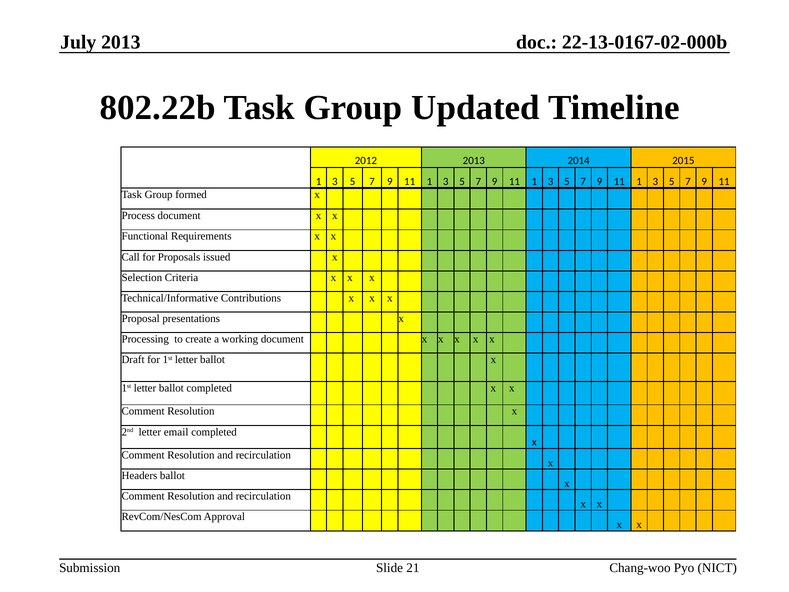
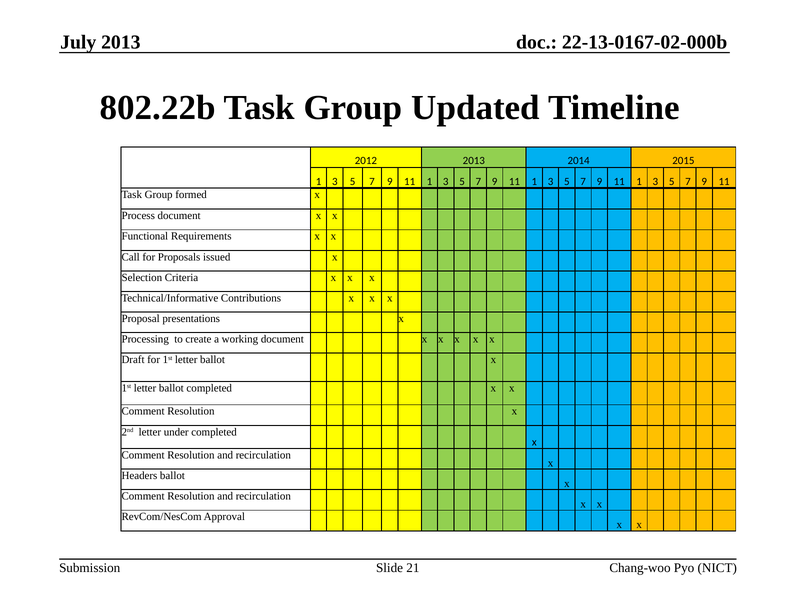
email: email -> under (176, 432)
